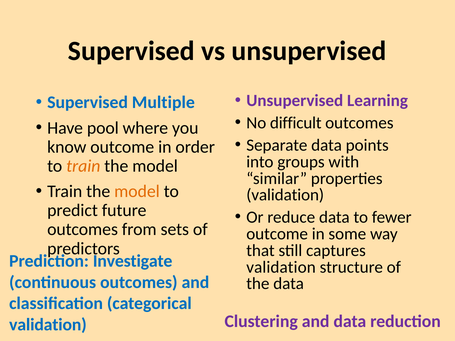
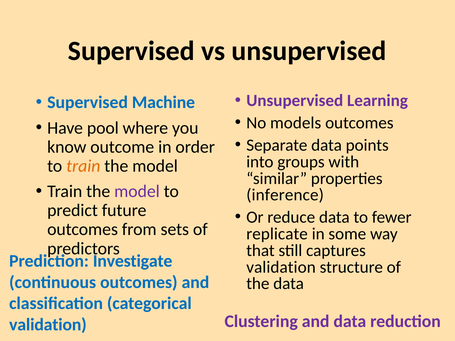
Multiple: Multiple -> Machine (163, 103)
difficult: difficult -> models (296, 123)
model colour: orange -> purple (137, 191)
validation: validation -> inference (285, 195)
outcome: outcome -> replicate (277, 234)
